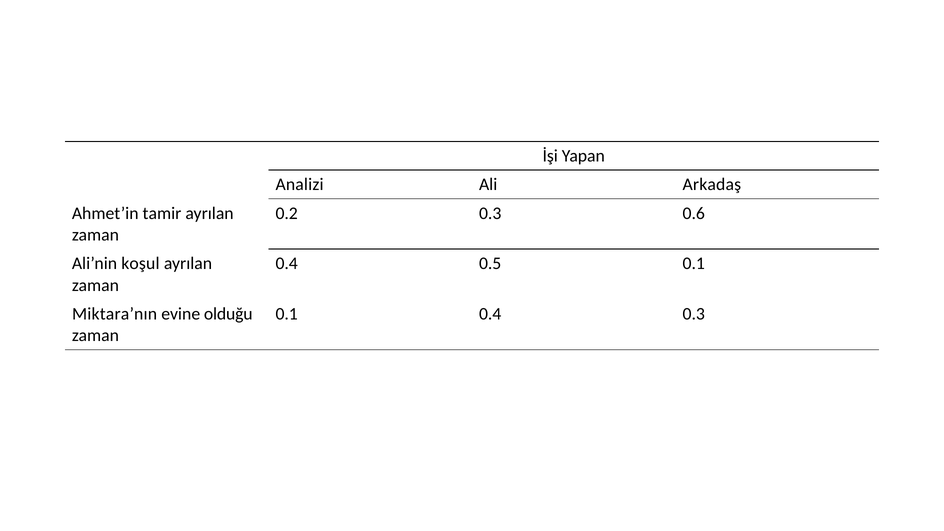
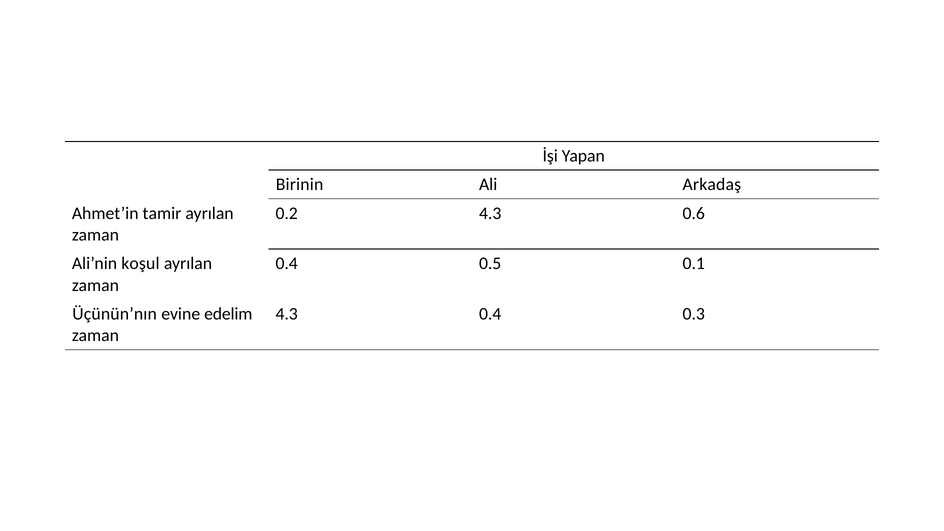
Analizi: Analizi -> Birinin (300, 185)
0.2 0.3: 0.3 -> 4.3 (490, 213)
Miktara’nın: Miktara’nın -> Üçünün’nın (115, 314)
olduğu: olduğu -> edelim (228, 314)
0.1: 0.1 -> 4.3 (287, 314)
